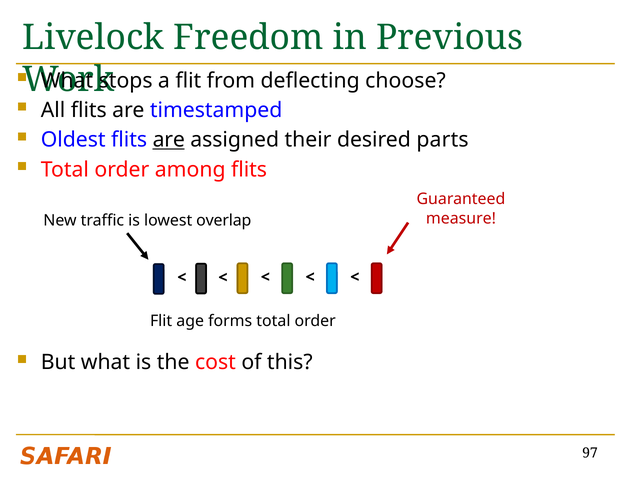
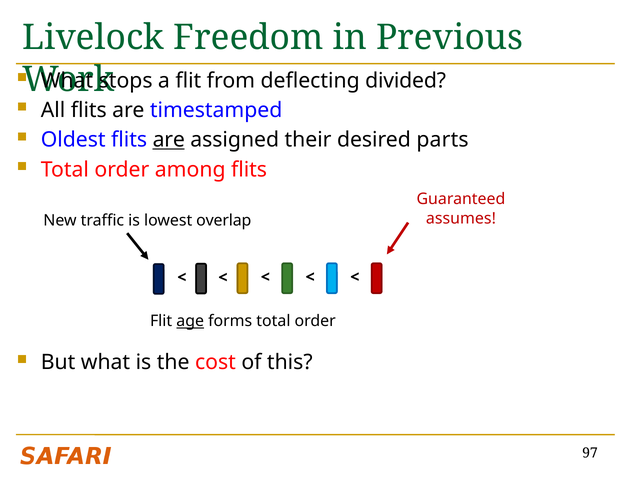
choose: choose -> divided (406, 81)
measure: measure -> assumes (461, 218)
age underline: none -> present (190, 321)
